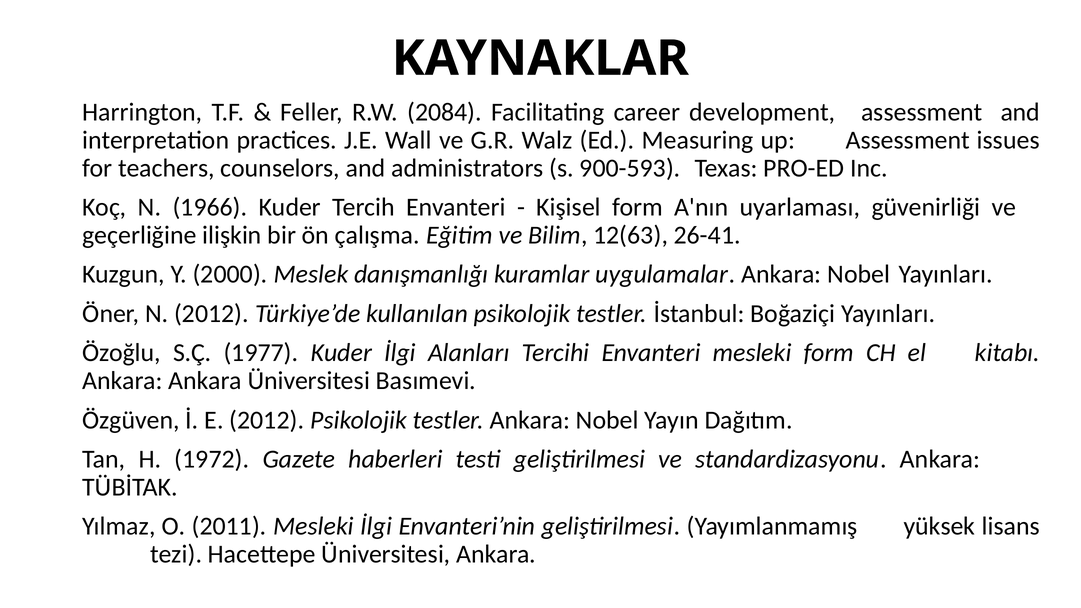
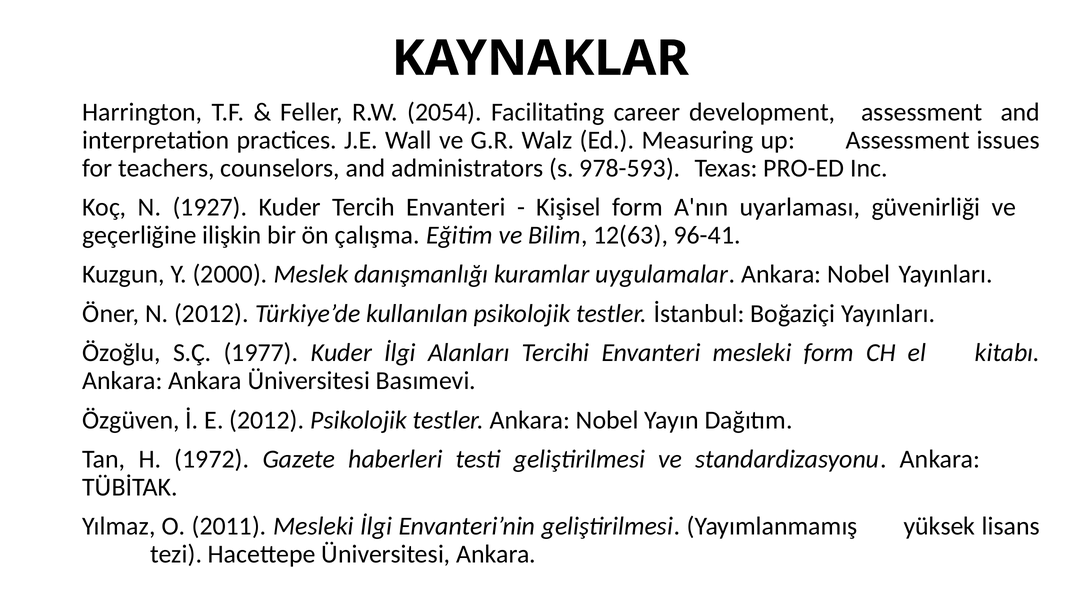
2084: 2084 -> 2054 (445, 112)
900-593: 900-593 -> 978-593 (630, 168)
1966: 1966 -> 1927 (210, 207)
26-41: 26-41 -> 96-41 (707, 235)
